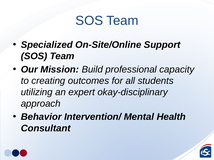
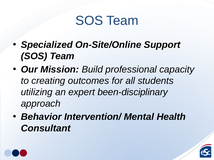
okay-disciplinary: okay-disciplinary -> been-disciplinary (133, 92)
